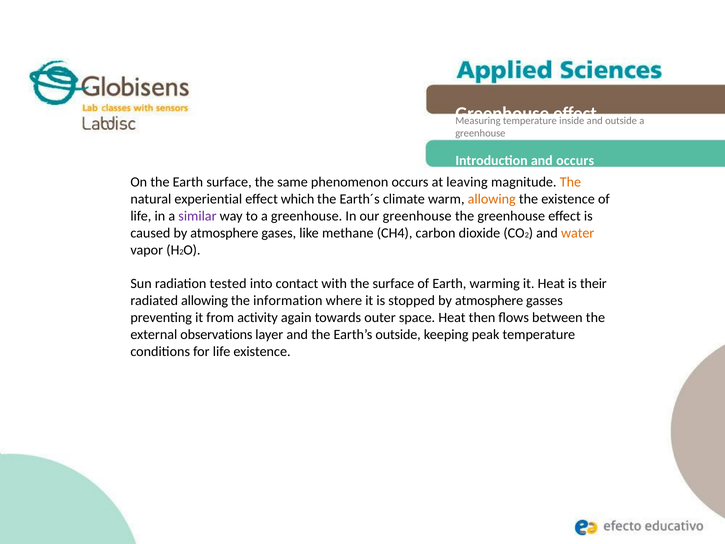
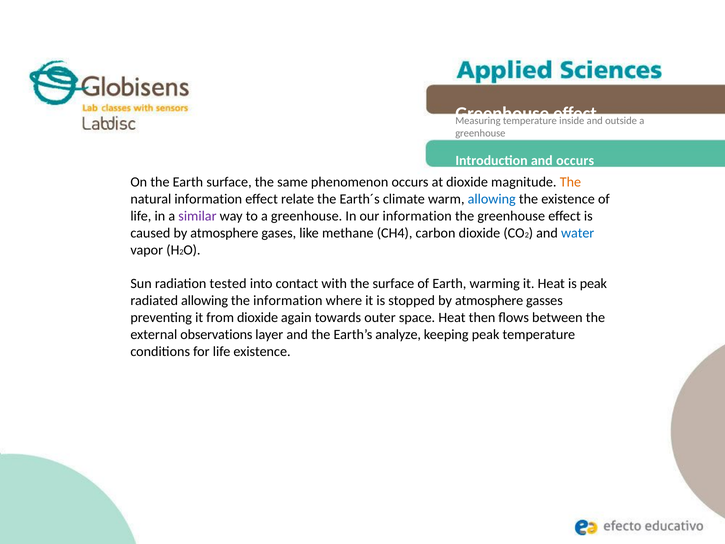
at leaving: leaving -> dioxide (467, 182)
natural experiential: experiential -> information (208, 199)
which: which -> relate (298, 199)
allowing colour: orange -> blue (492, 199)
our greenhouse: greenhouse -> information (417, 216)
water colour: orange -> blue (578, 233)
is their: their -> peak (593, 284)
from activity: activity -> dioxide (258, 318)
Earth’s outside: outside -> analyze (398, 334)
